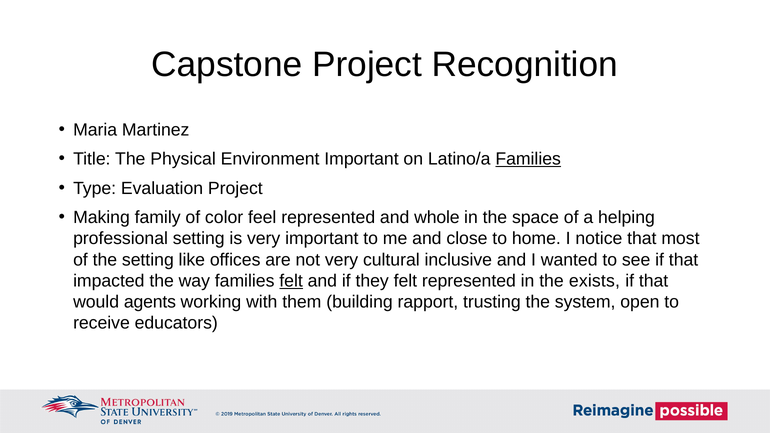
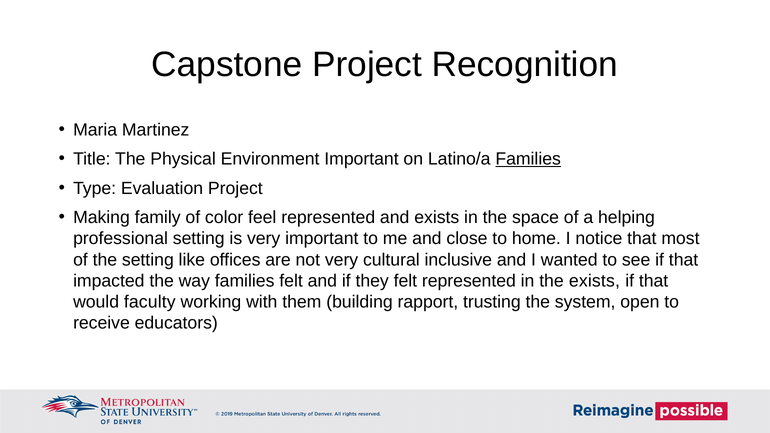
and whole: whole -> exists (437, 217)
felt underline: present -> none (291, 281)
agents: agents -> faculty (150, 302)
